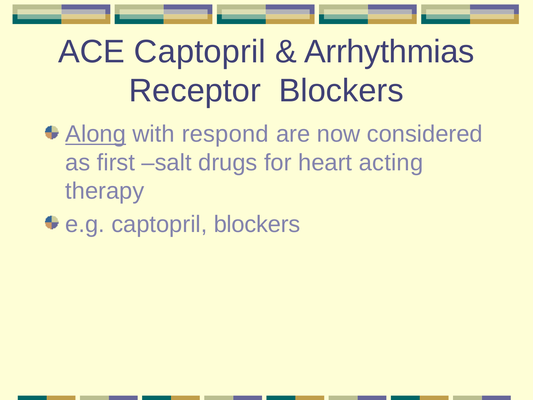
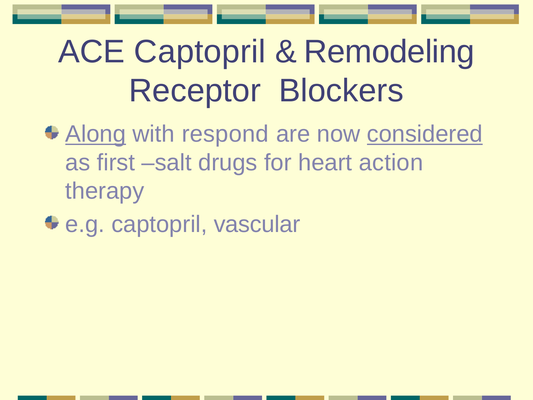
Arrhythmias: Arrhythmias -> Remodeling (389, 52)
considered underline: none -> present (425, 134)
acting: acting -> action (391, 162)
captopril blockers: blockers -> vascular (257, 224)
